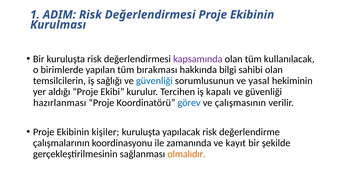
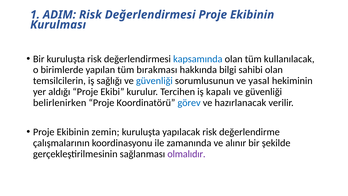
kapsamında colour: purple -> blue (198, 59)
hazırlanması: hazırlanması -> belirlenirken (60, 103)
çalışmasının: çalışmasının -> hazırlanacak (240, 103)
kişiler: kişiler -> zemin (105, 132)
kayıt: kayıt -> alınır (236, 143)
olmalıdır colour: orange -> purple (186, 154)
